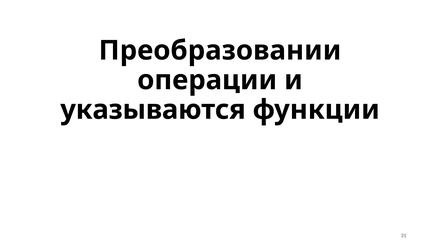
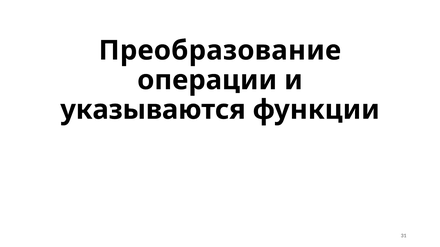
Преобразовании: Преобразовании -> Преобразование (220, 51)
